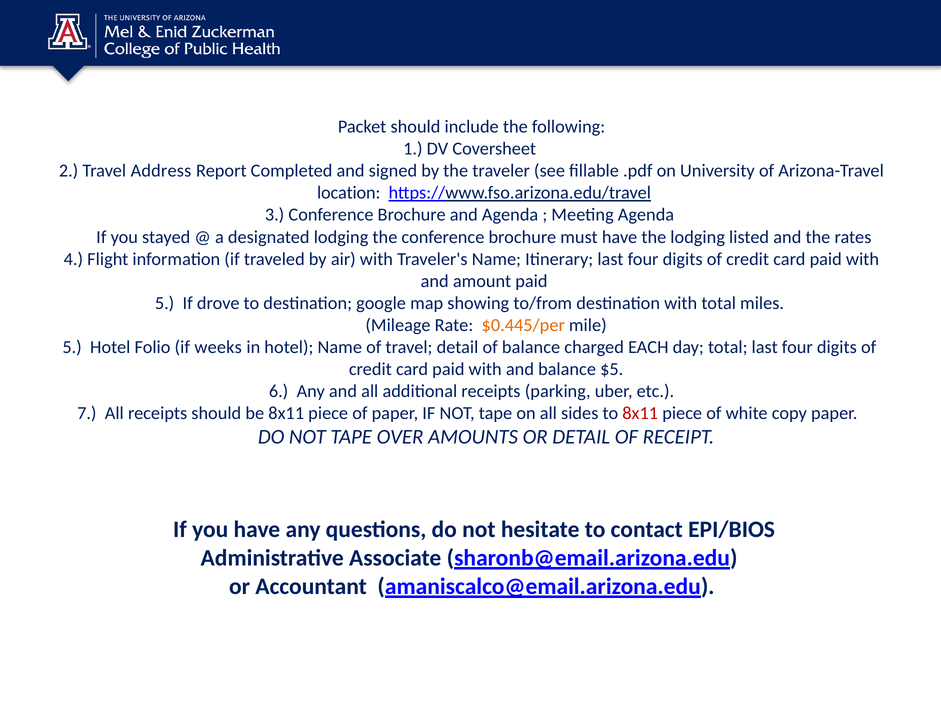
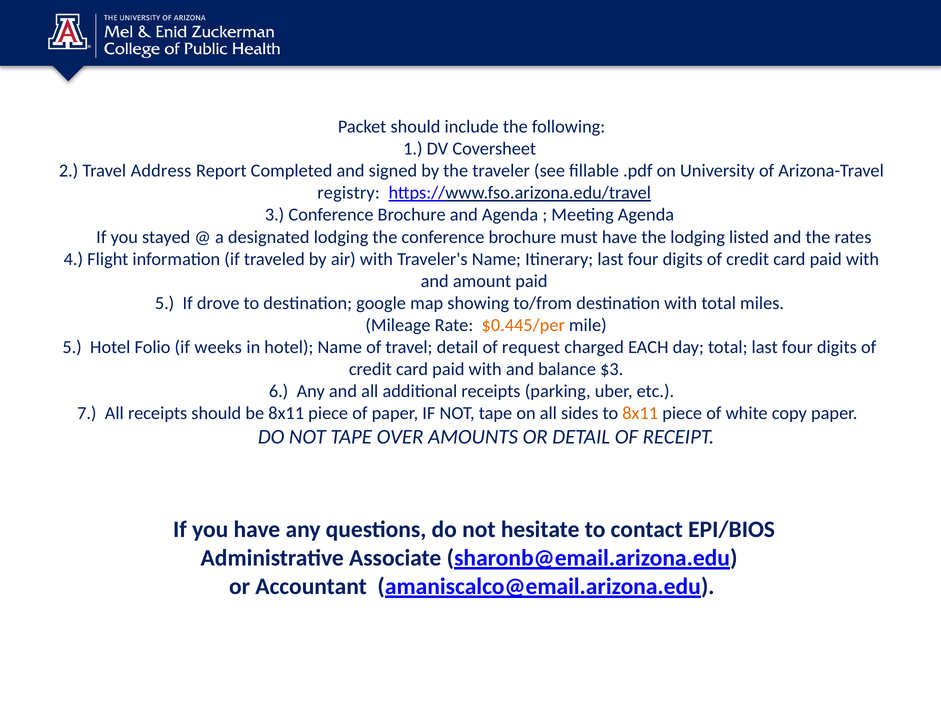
location: location -> registry (349, 193)
of balance: balance -> request (531, 347)
$5: $5 -> $3 (612, 369)
8x11 colour: red -> orange (640, 413)
